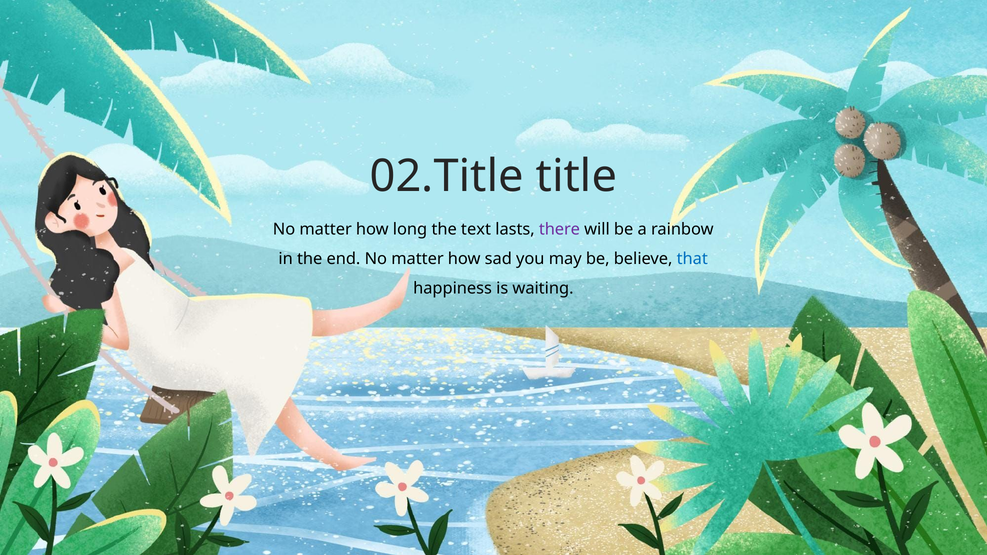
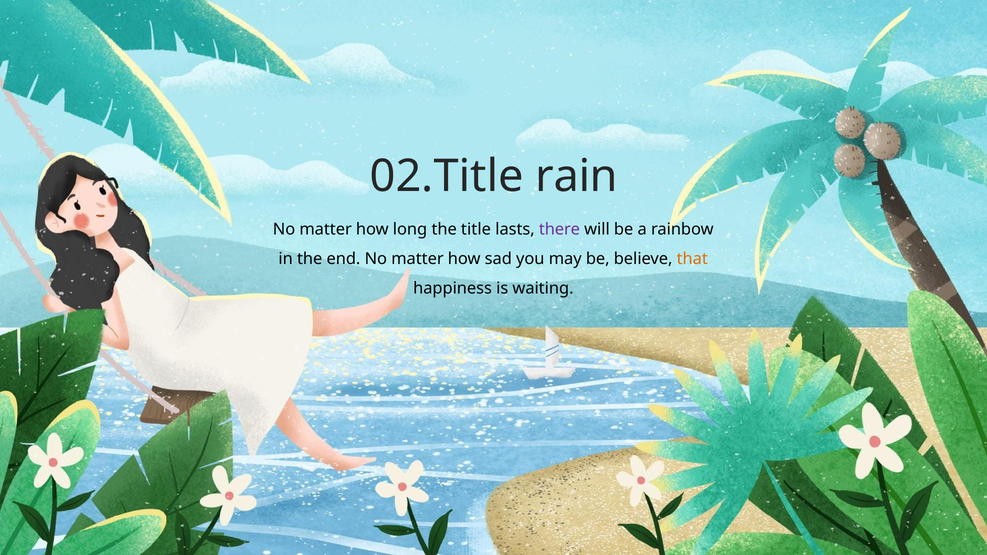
title: title -> rain (577, 176)
text: text -> title (476, 229)
that colour: blue -> orange (692, 259)
